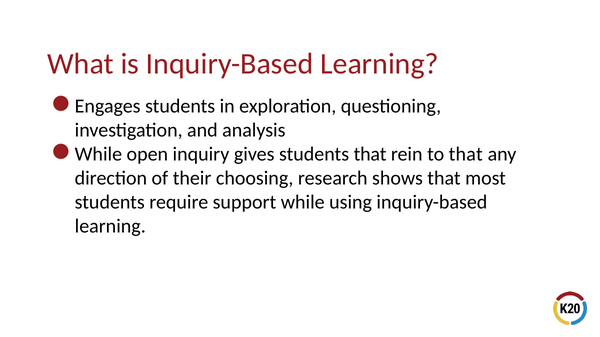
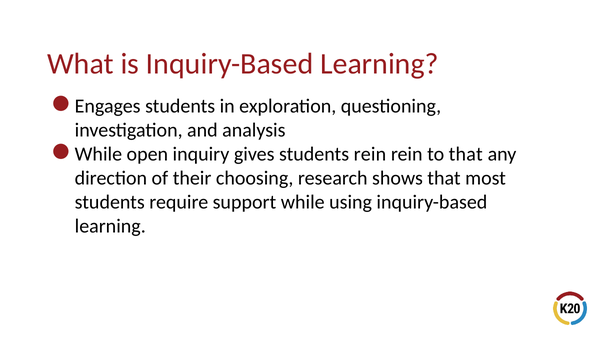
students that: that -> rein (370, 154)
